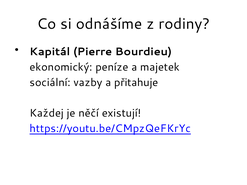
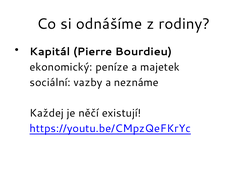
přitahuje: přitahuje -> neznáme (136, 83)
